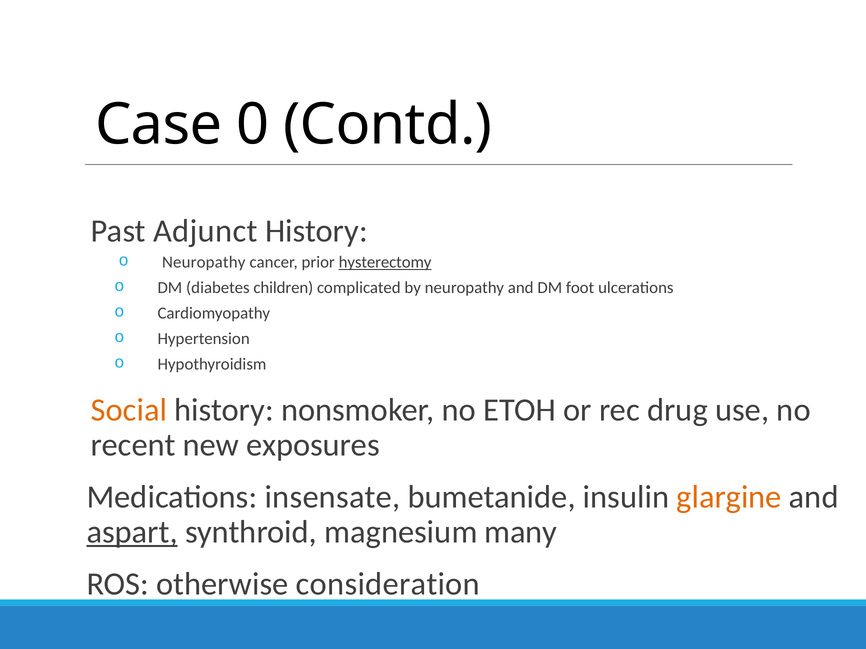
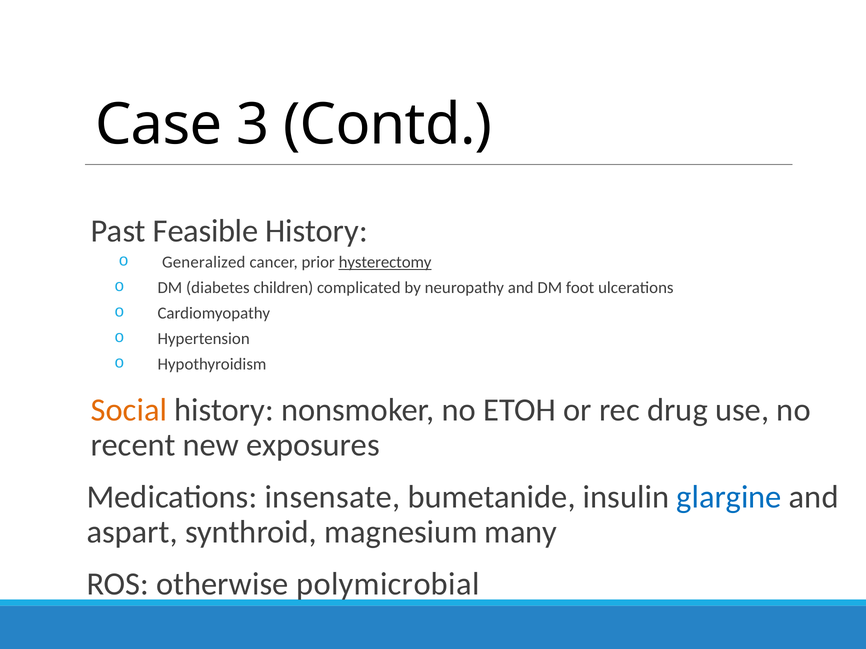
0: 0 -> 3 (253, 125)
Adjunct: Adjunct -> Feasible (206, 231)
Neuropathy: Neuropathy -> Generalized (204, 263)
glargine colour: orange -> blue (729, 497)
aspart underline: present -> none (132, 532)
consideration: consideration -> polymicrobial (388, 584)
